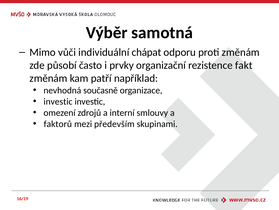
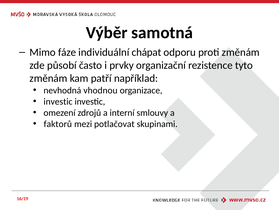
vůči: vůči -> fáze (67, 52)
fakt: fakt -> tyto (244, 65)
současně: současně -> vhodnou (100, 90)
především: především -> potlačovat (114, 123)
